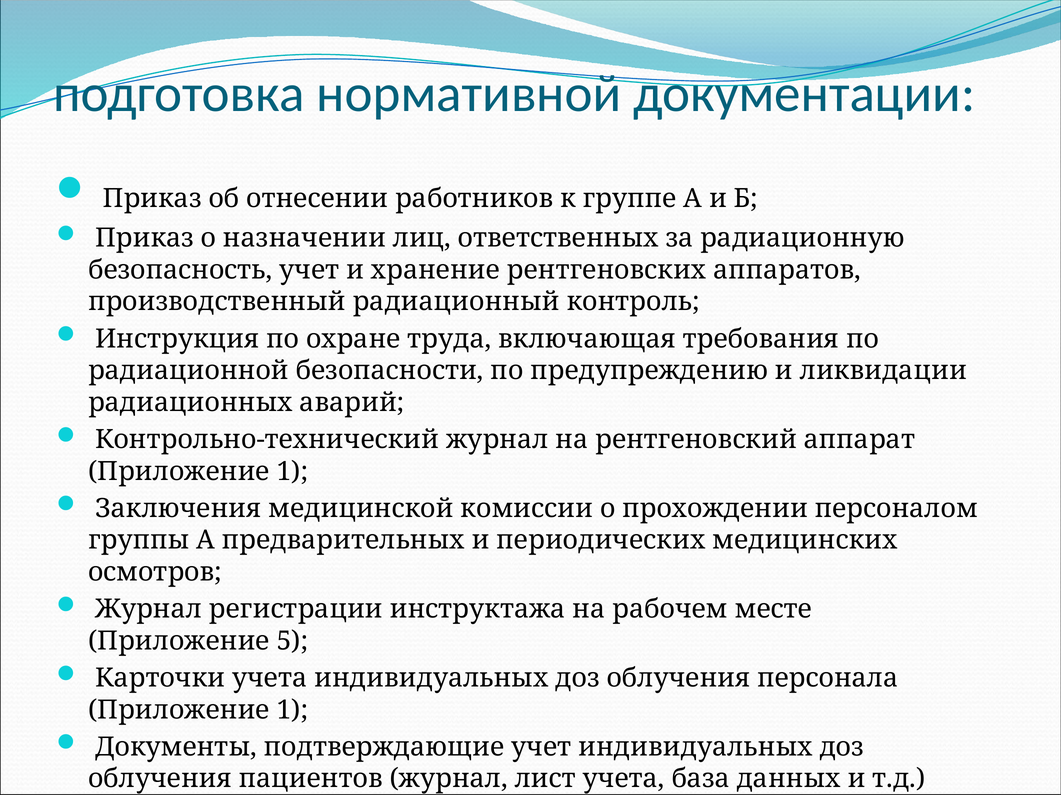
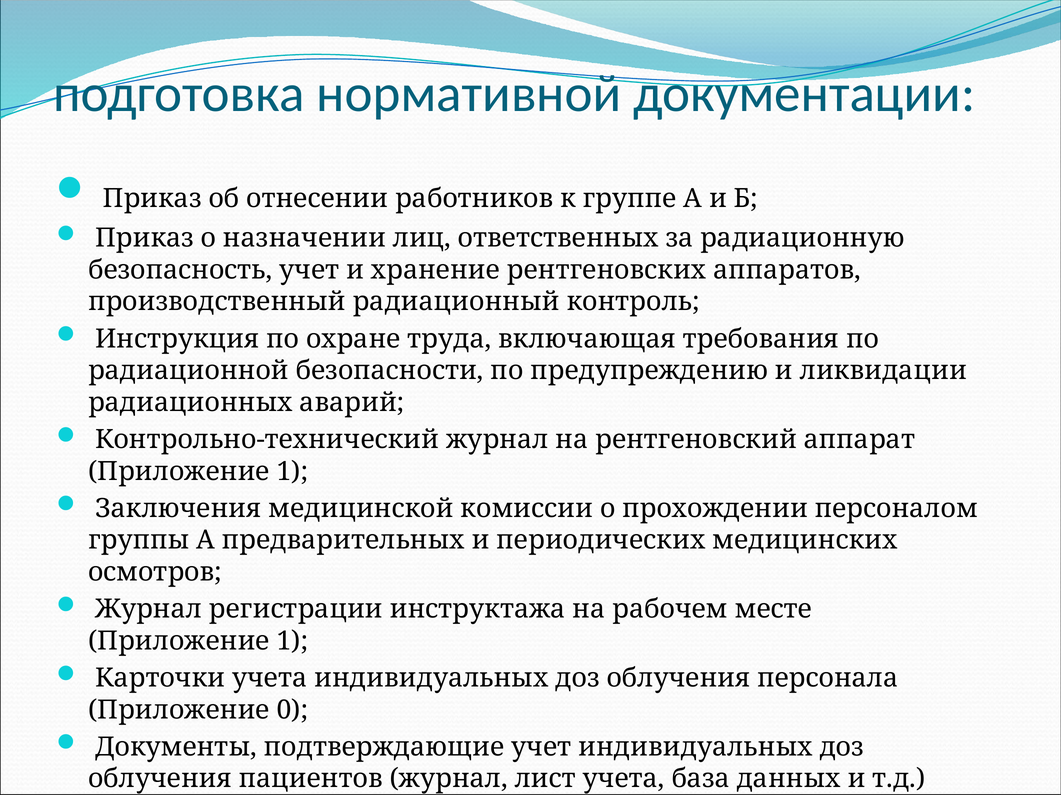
5: 5 -> 1 (292, 641)
1: 1 -> 0 (292, 710)
